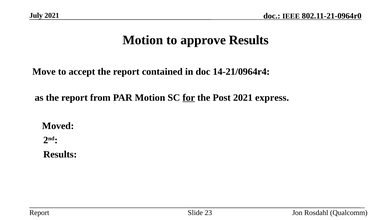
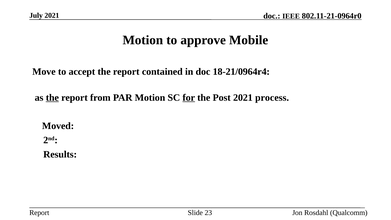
approve Results: Results -> Mobile (249, 40)
14-21/0964r4: 14-21/0964r4 -> 18-21/0964r4 (241, 72)
the underline: none -> present (52, 98)
express: express -> process (272, 98)
